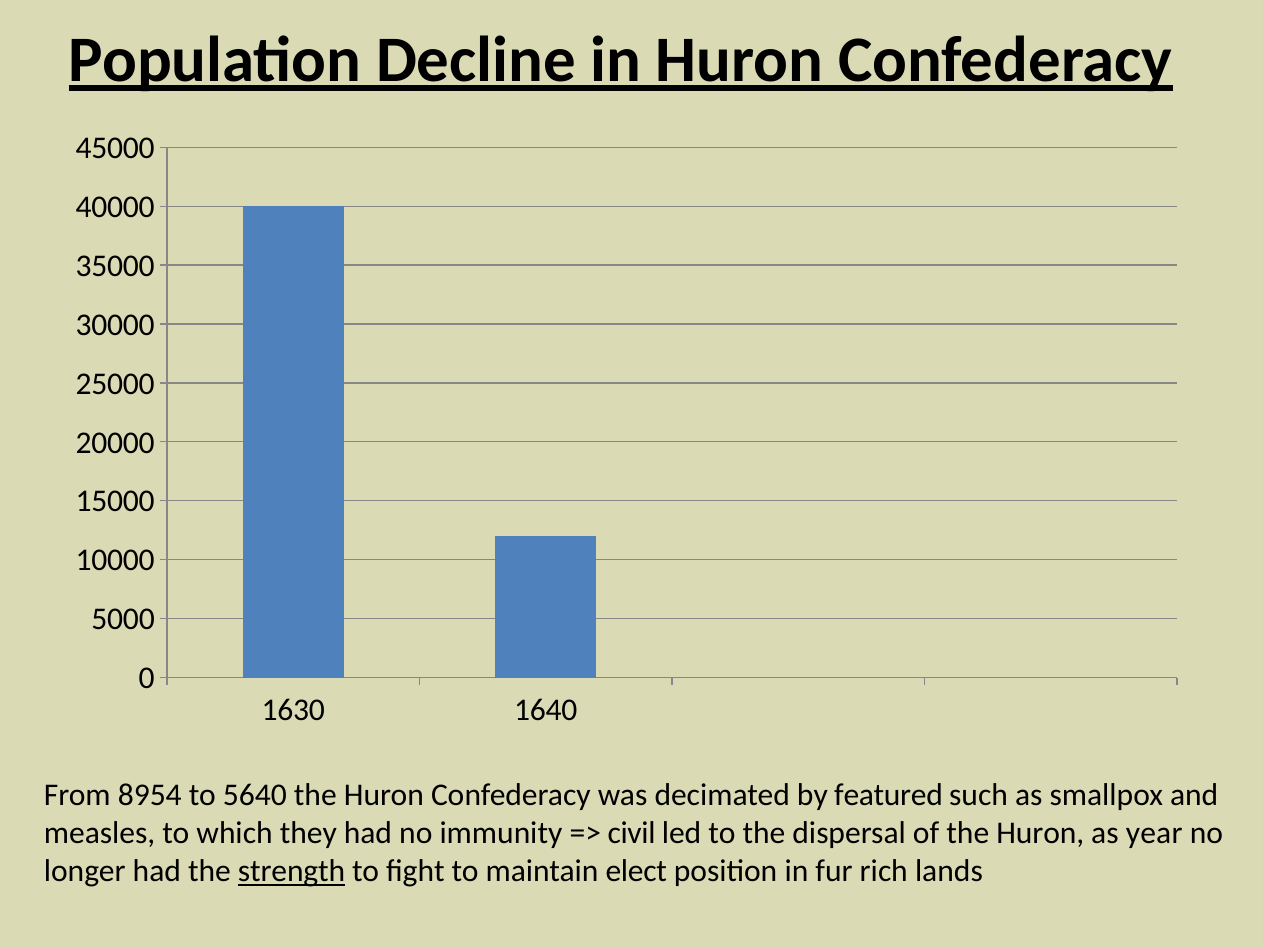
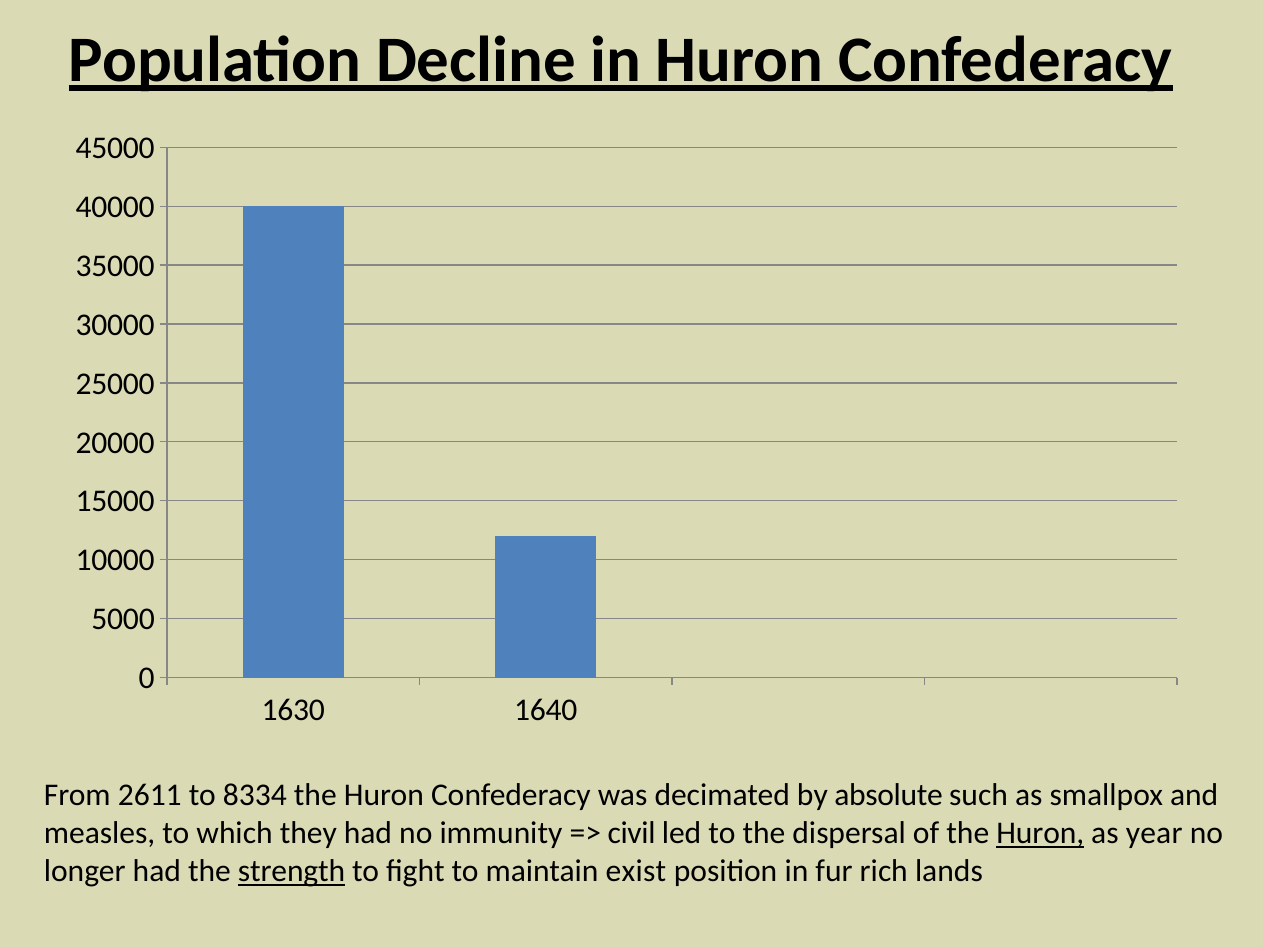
8954: 8954 -> 2611 (150, 796)
5640: 5640 -> 8334 (255, 796)
featured: featured -> absolute (889, 796)
Huron underline: none -> present (1040, 834)
elect: elect -> exist (636, 871)
